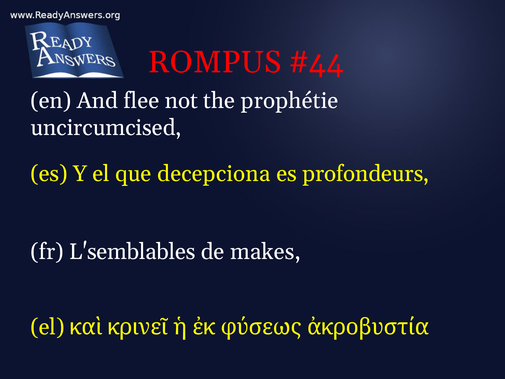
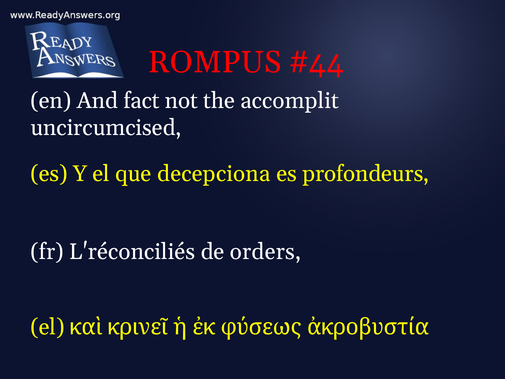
flee: flee -> fact (141, 101)
prophétie: prophétie -> accomplit (290, 101)
L'semblables: L'semblables -> L'réconciliés (132, 252)
makes: makes -> orders (266, 252)
